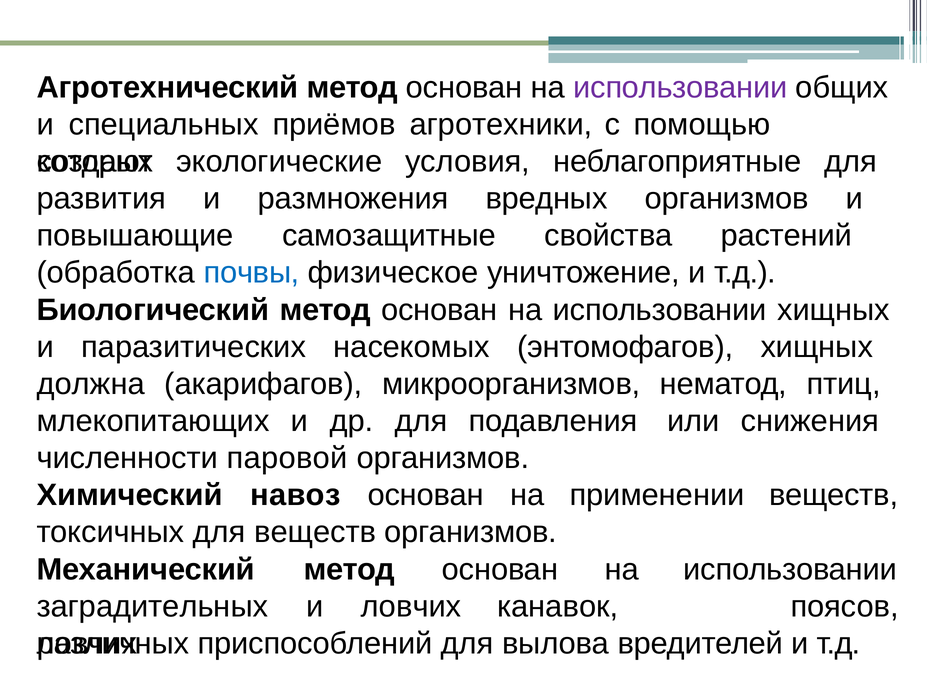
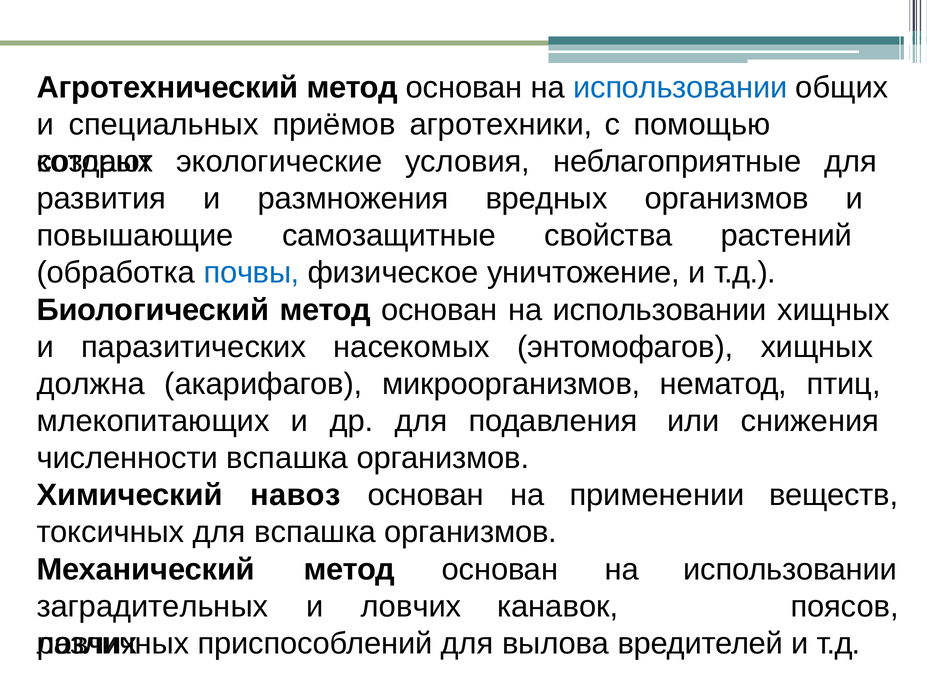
использовании colour: purple -> blue (680, 87)
численности паровой: паровой -> вспашка (287, 458)
для веществ: веществ -> вспашка (315, 532)
